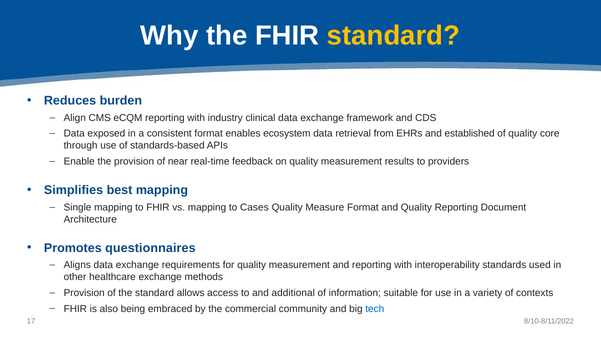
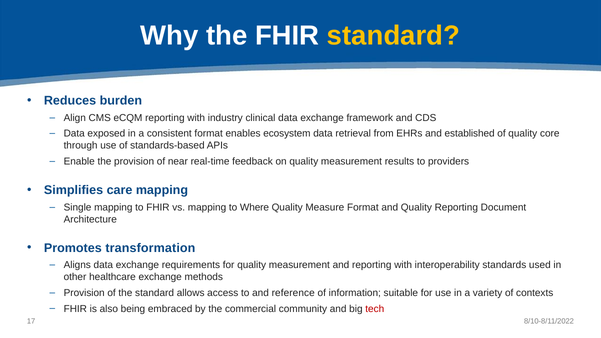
best: best -> care (119, 190)
Cases: Cases -> Where (254, 207)
questionnaires: questionnaires -> transformation (150, 248)
additional: additional -> reference (293, 293)
tech colour: blue -> red (375, 309)
